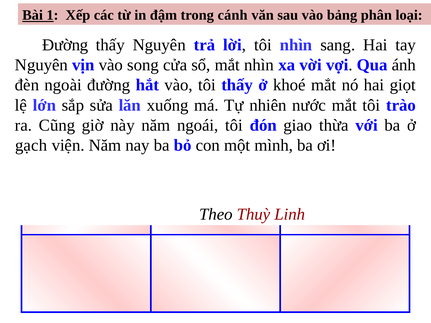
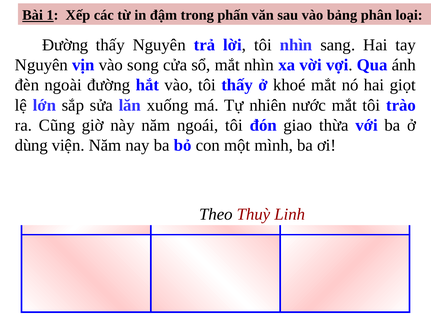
cánh: cánh -> phấn (233, 15)
gạch: gạch -> dùng (31, 146)
